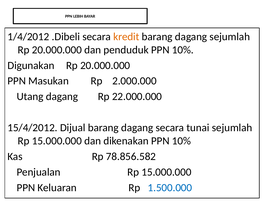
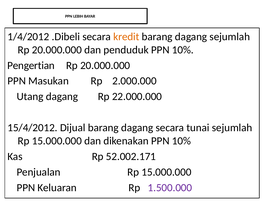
Digunakan: Digunakan -> Pengertian (31, 65)
78.856.582: 78.856.582 -> 52.002.171 (131, 156)
1.500.000 colour: blue -> purple (170, 187)
